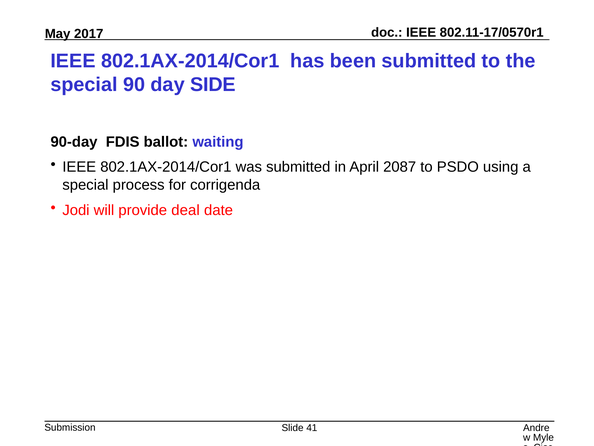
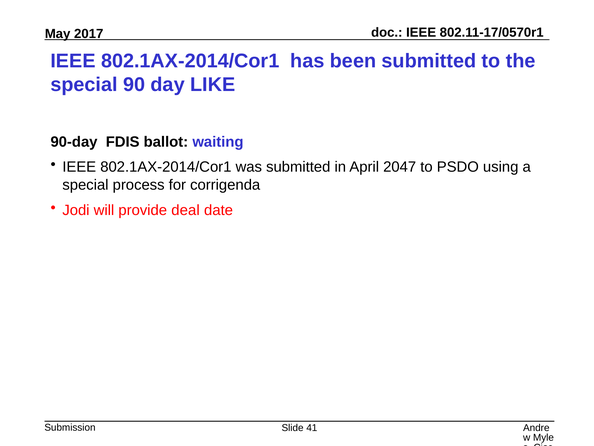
SIDE: SIDE -> LIKE (213, 85)
2087: 2087 -> 2047 (400, 167)
